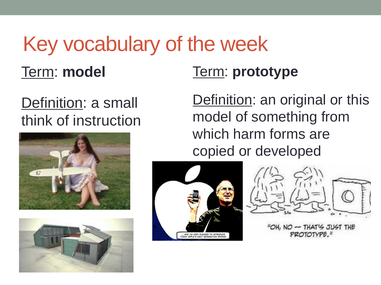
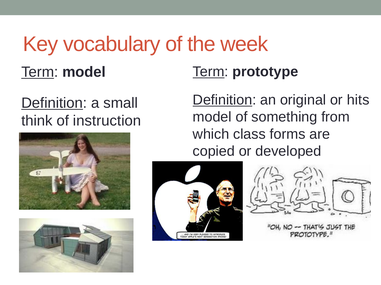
this: this -> hits (358, 100)
harm: harm -> class (249, 134)
